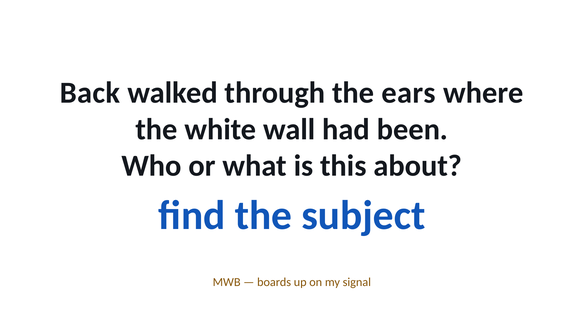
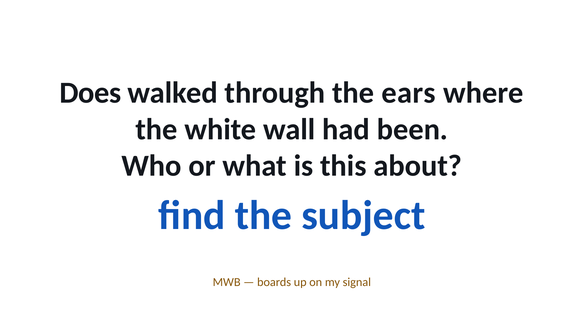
Back: Back -> Does (90, 93)
